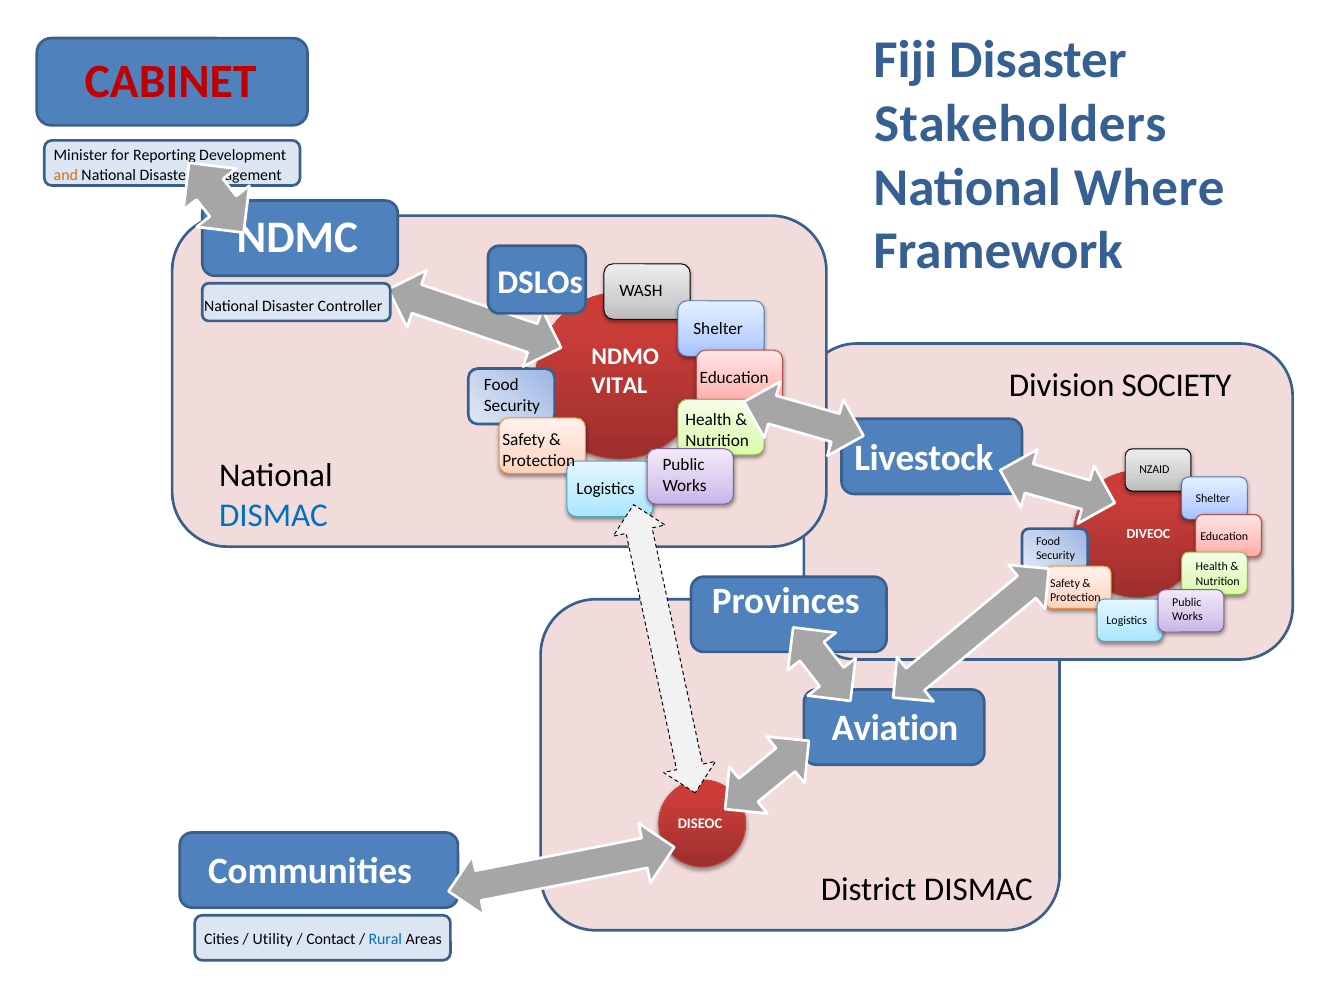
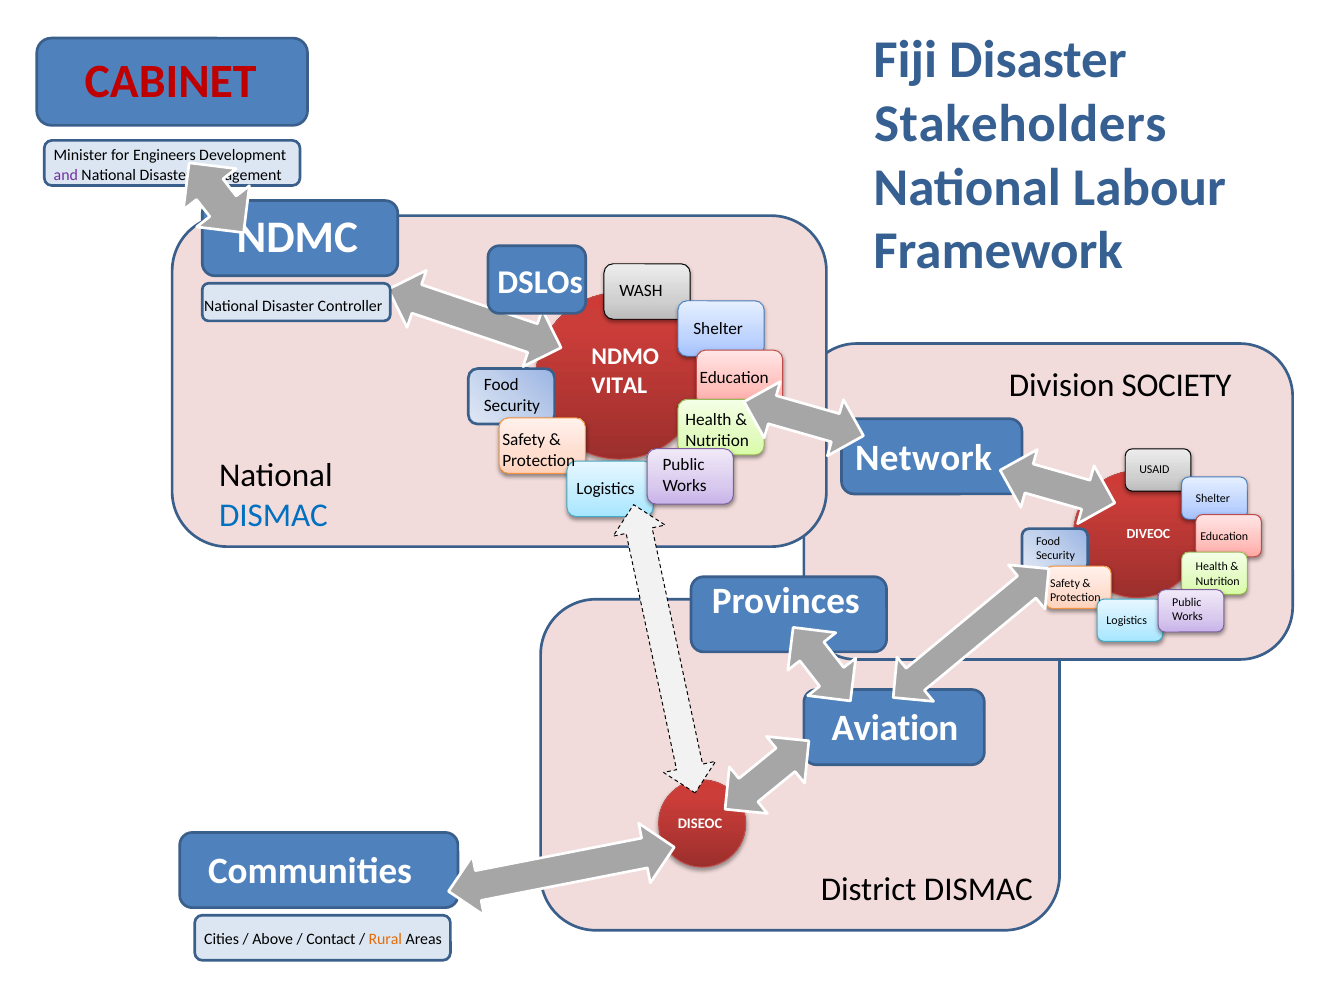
Reporting: Reporting -> Engineers (164, 156)
Where: Where -> Labour (1149, 188)
and colour: orange -> purple (66, 175)
Livestock: Livestock -> Network (924, 458)
NZAID: NZAID -> USAID (1154, 469)
Utility: Utility -> Above (273, 939)
Rural colour: blue -> orange (385, 939)
